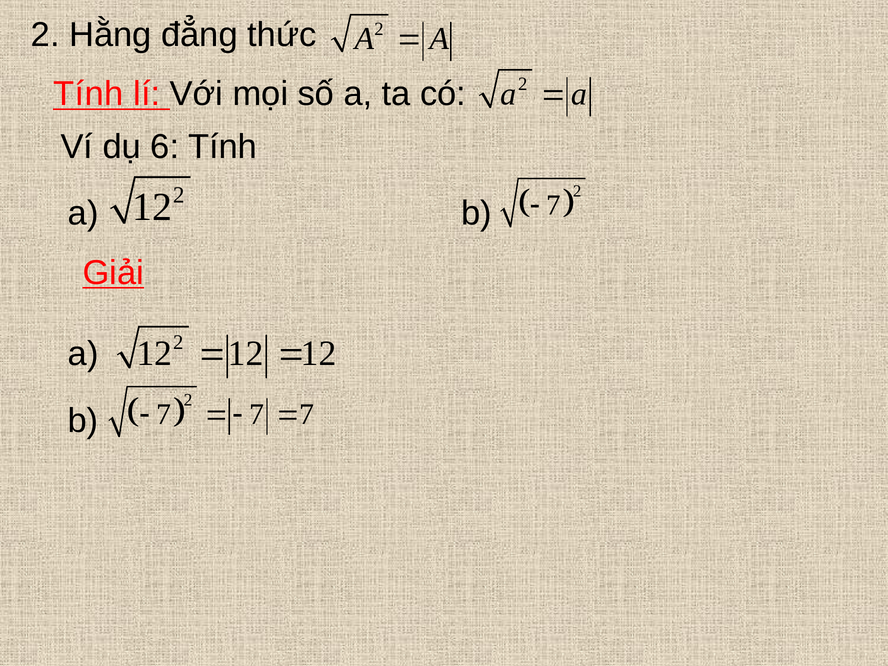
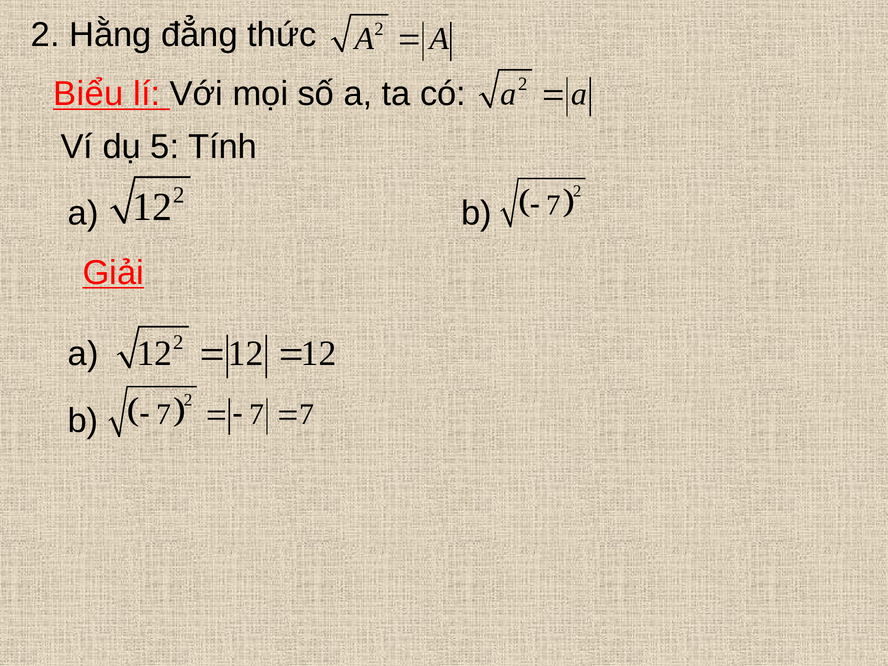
Tính: Tính -> Biểu (88, 94)
6: 6 -> 5 (165, 147)
